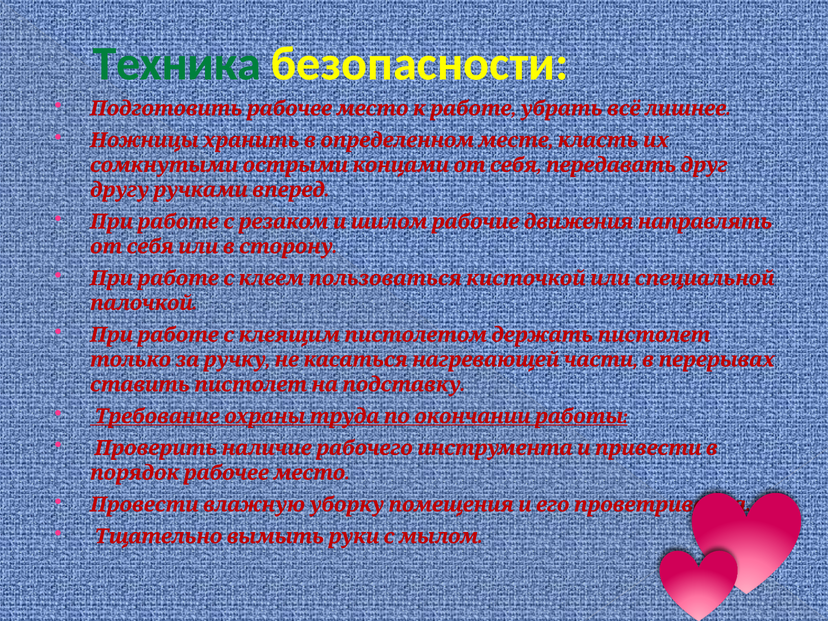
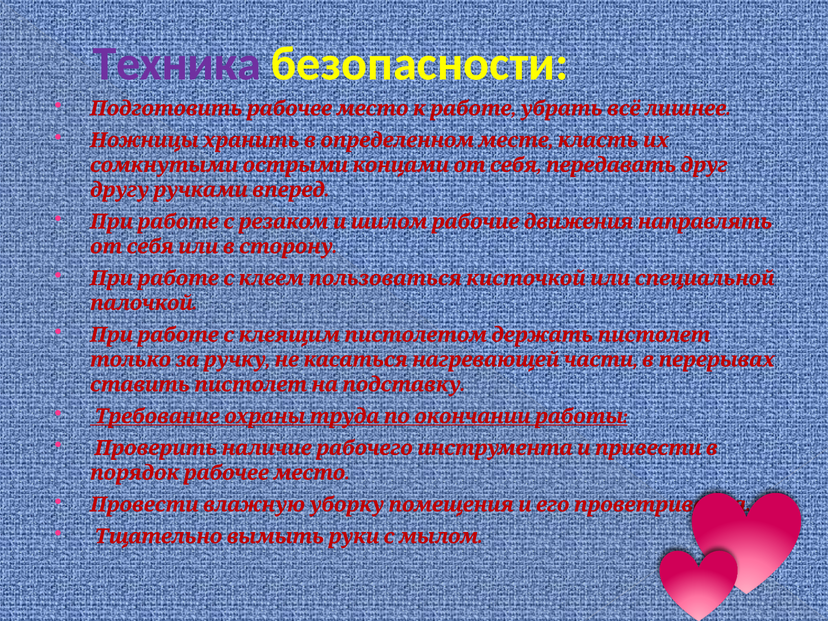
Техника colour: green -> purple (177, 64)
